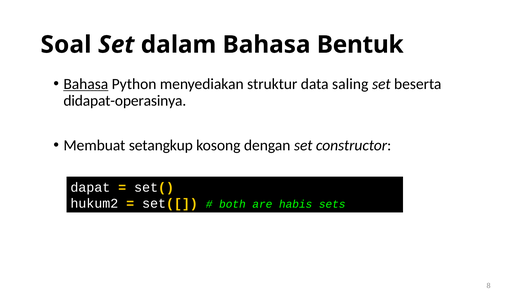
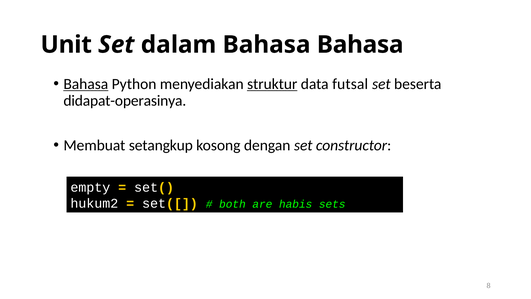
Soal: Soal -> Unit (66, 45)
Bahasa Bentuk: Bentuk -> Bahasa (360, 45)
struktur underline: none -> present (272, 84)
saling: saling -> futsal (350, 84)
dapat: dapat -> empty (90, 187)
